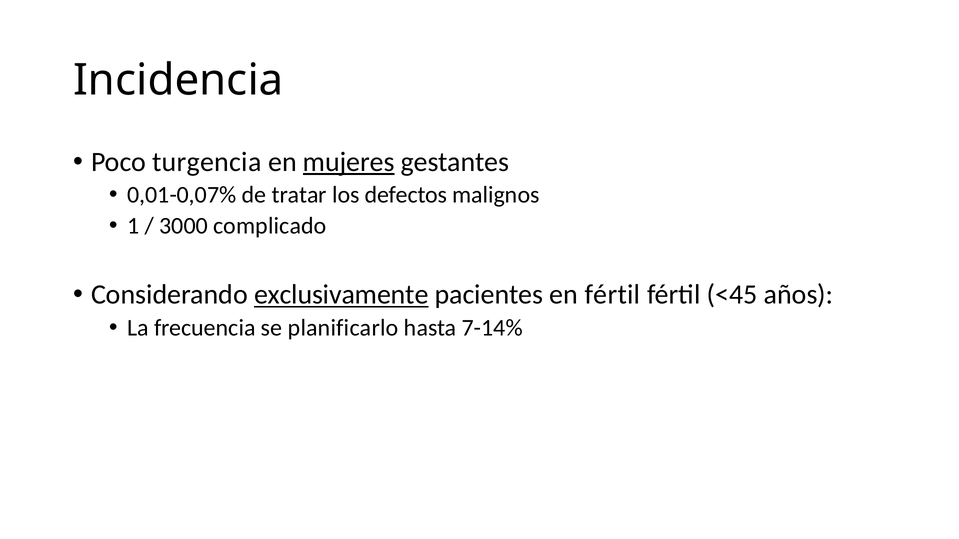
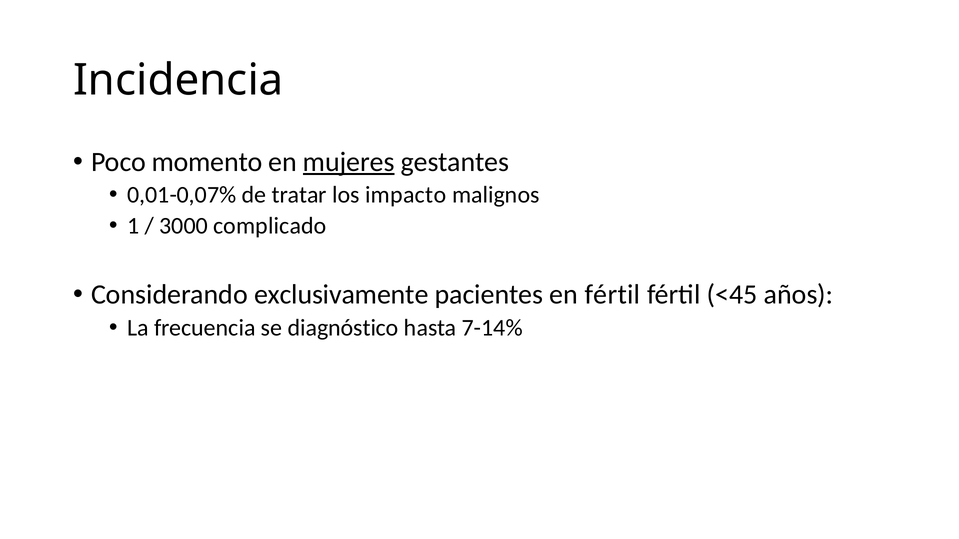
turgencia: turgencia -> momento (207, 162)
defectos: defectos -> impacto (406, 195)
exclusivamente underline: present -> none (341, 295)
planificarlo: planificarlo -> diagnóstico (343, 328)
